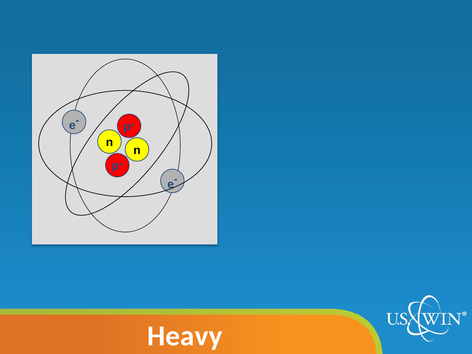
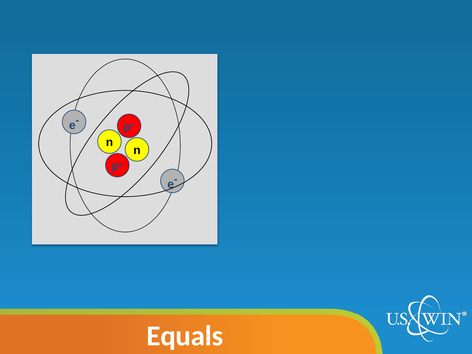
Heavy: Heavy -> Equals (185, 336)
